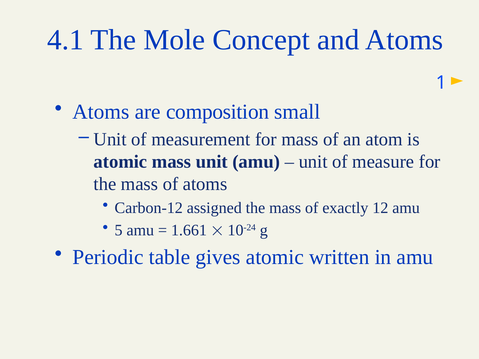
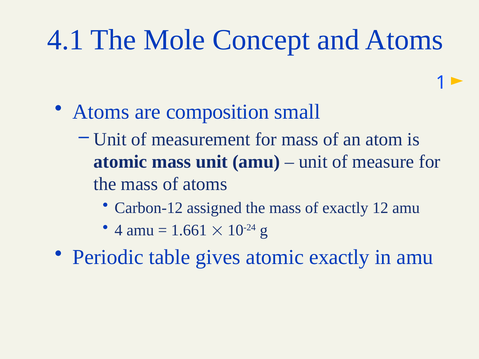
5: 5 -> 4 (119, 230)
atomic written: written -> exactly (339, 257)
